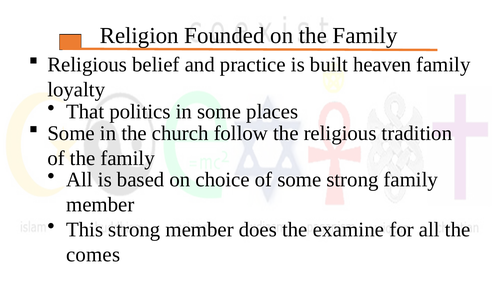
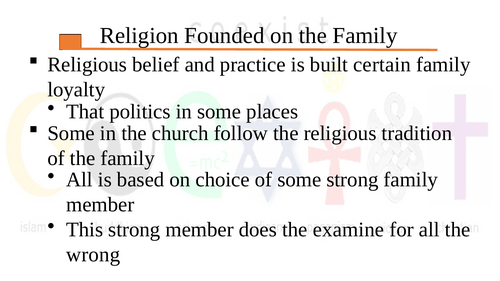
heaven: heaven -> certain (382, 65)
comes: comes -> wrong (93, 255)
